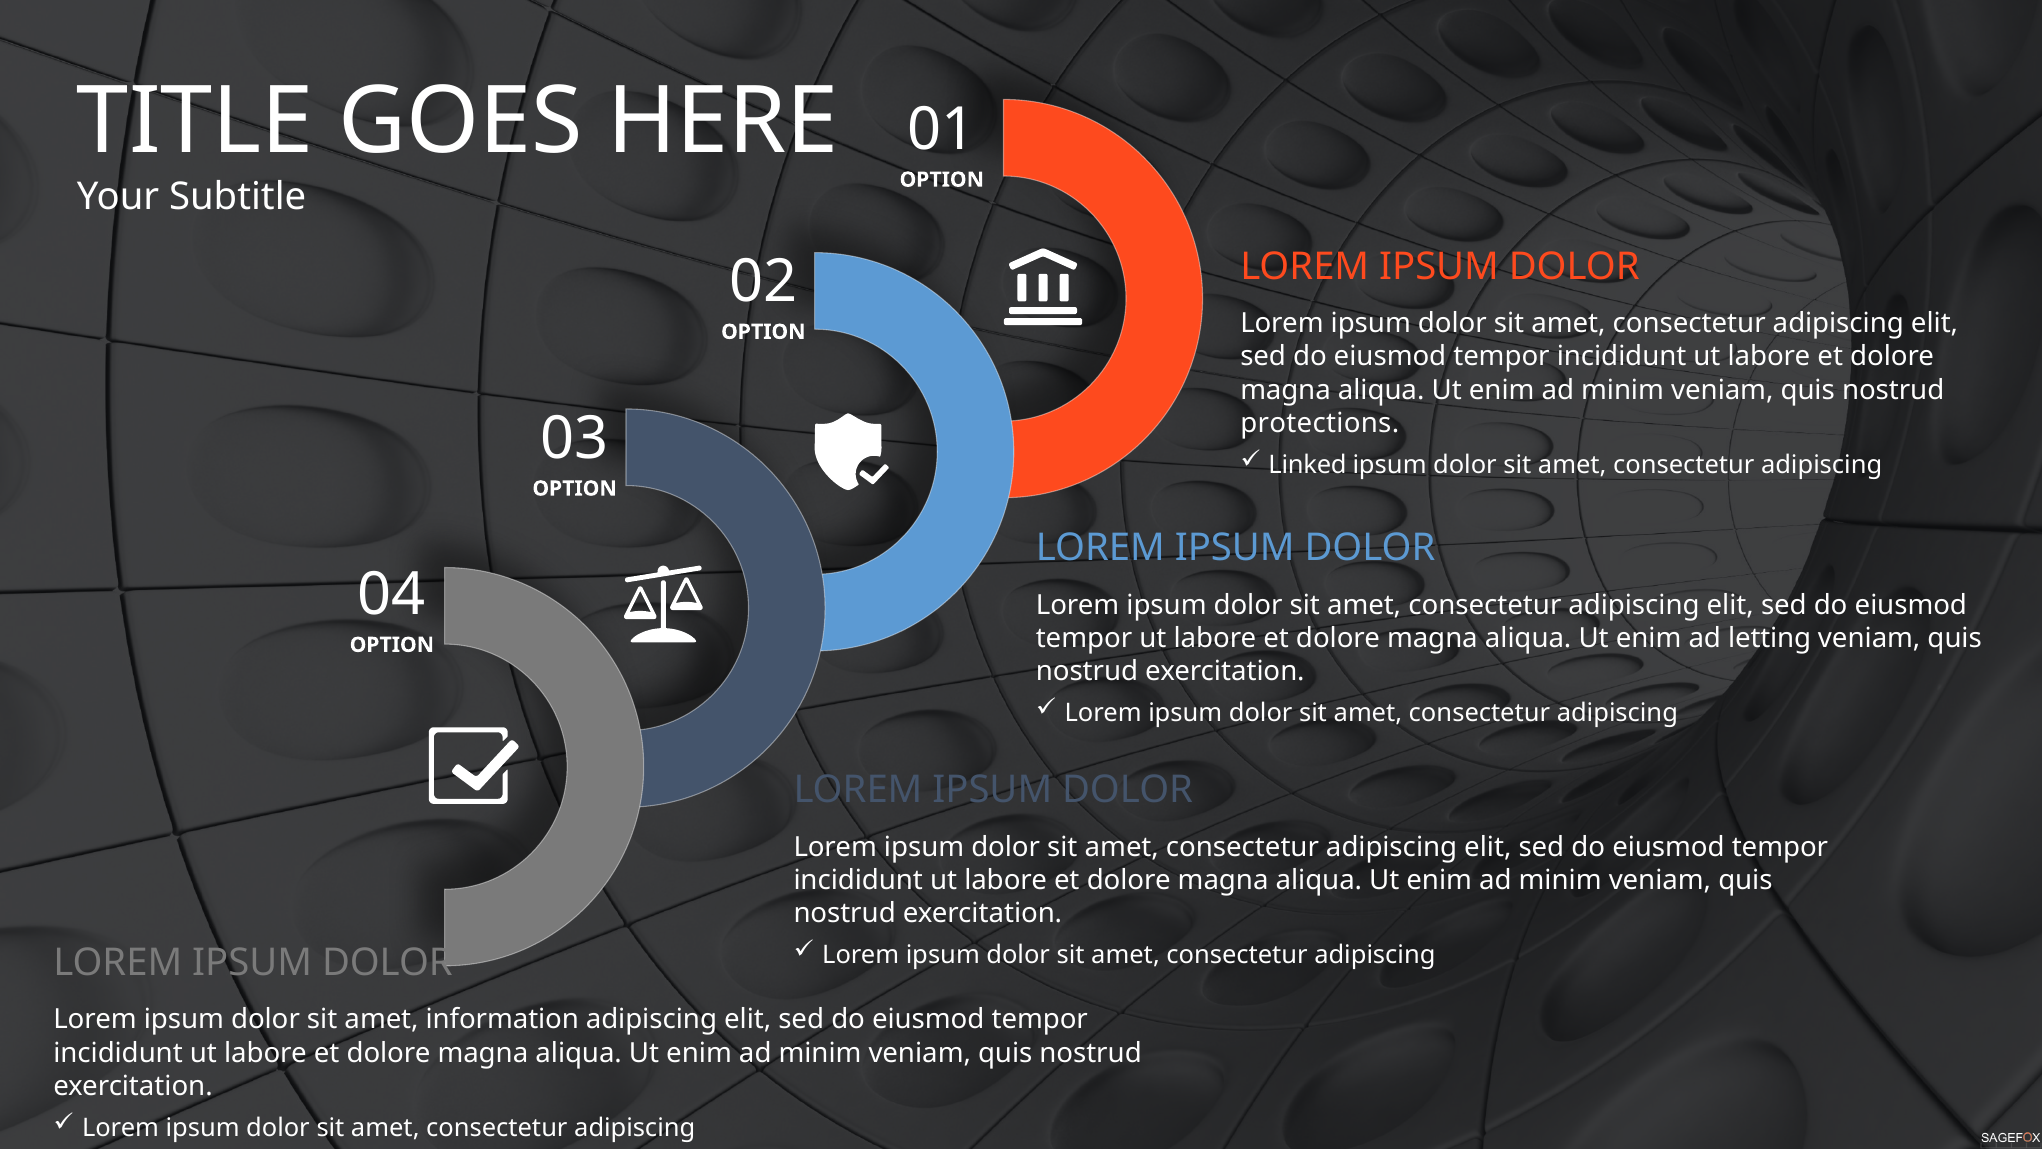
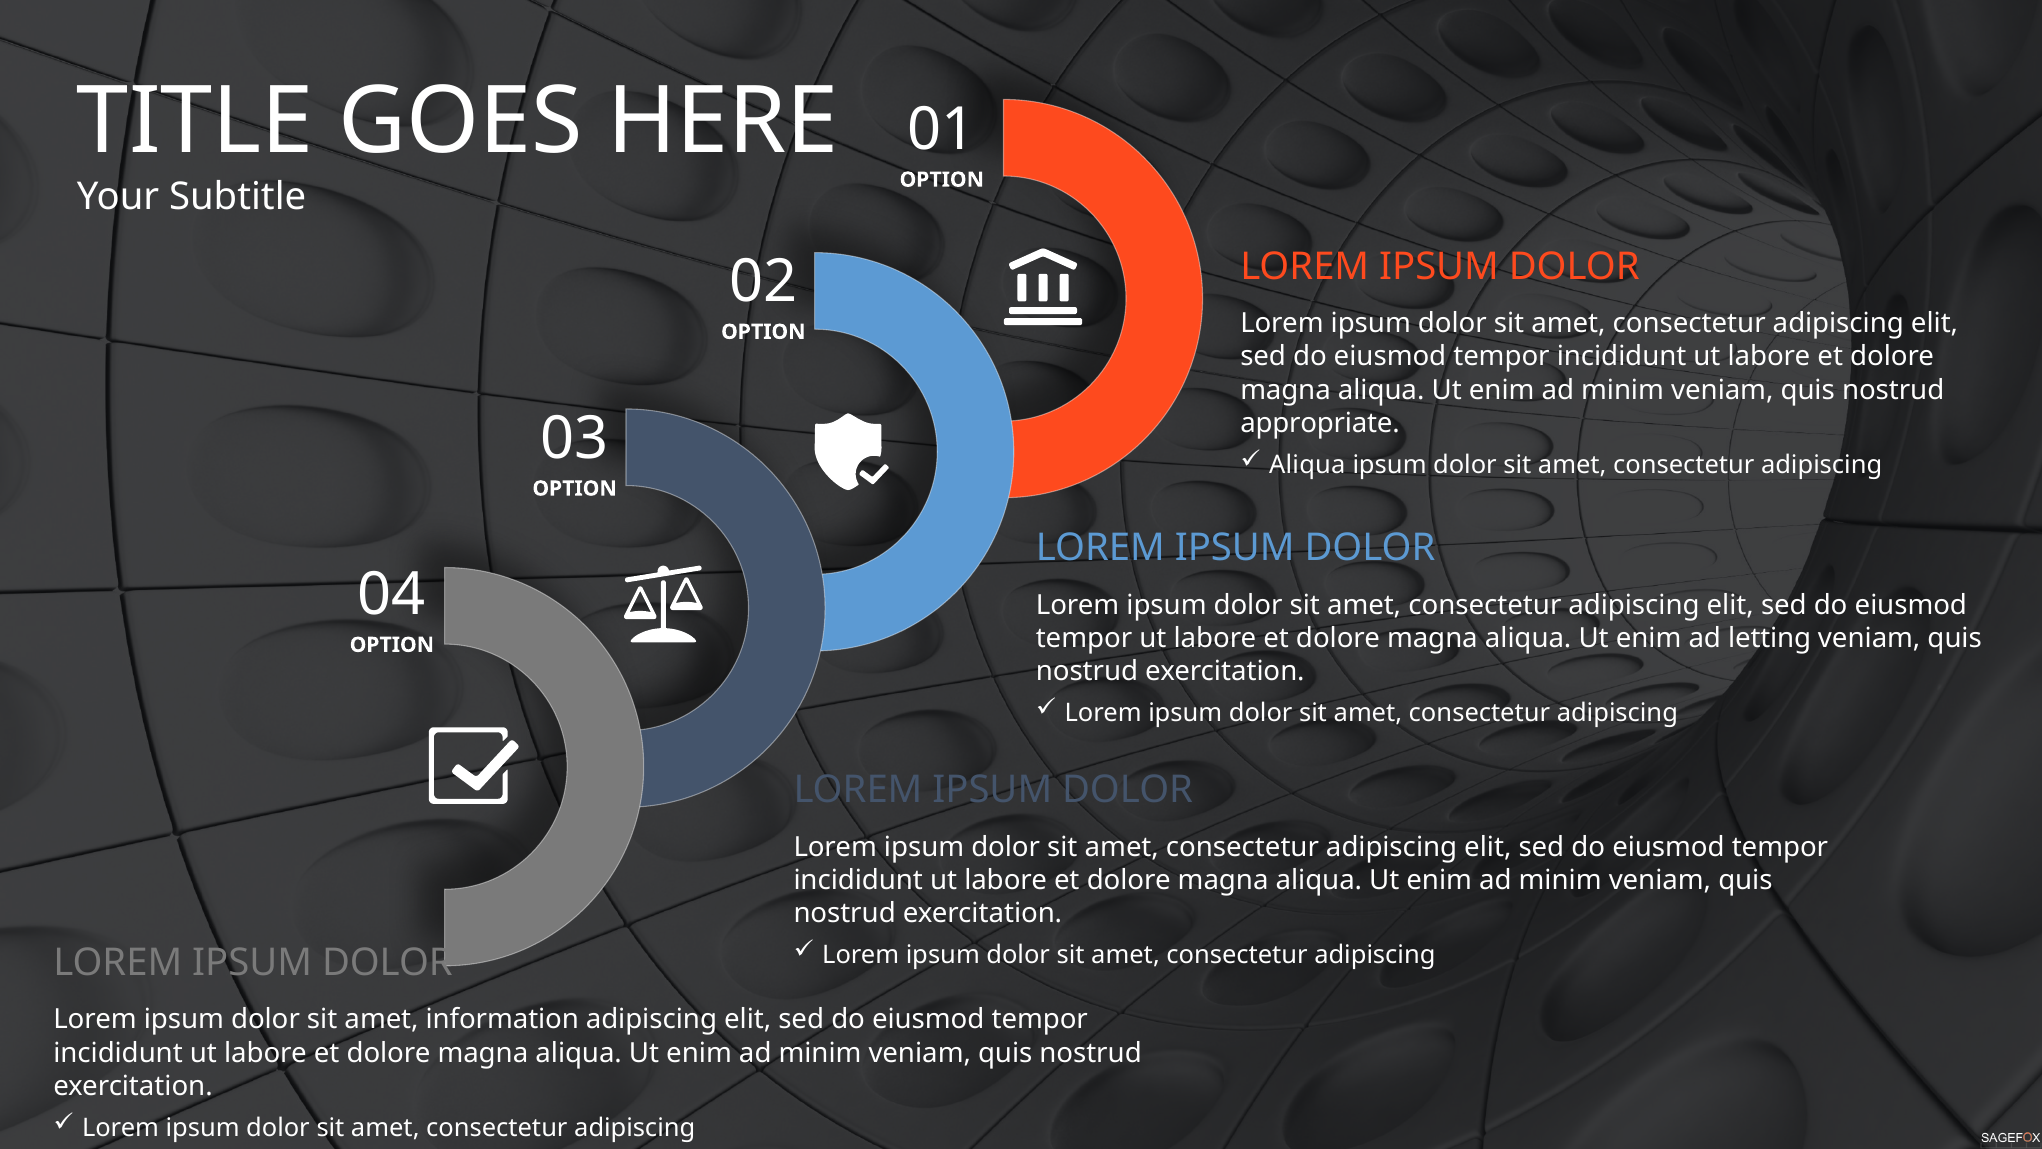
protections: protections -> appropriate (1320, 423)
Linked: Linked -> Aliqua (1307, 465)
